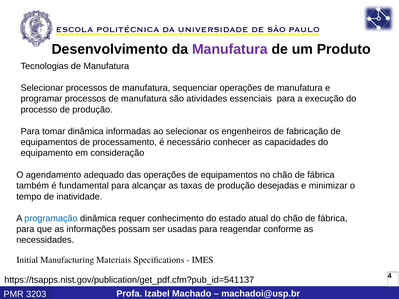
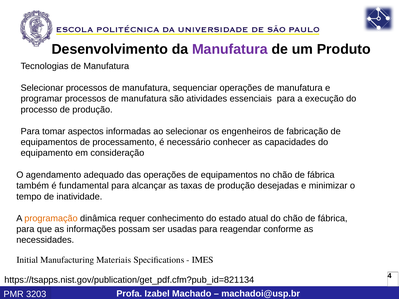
tomar dinâmica: dinâmica -> aspectos (86, 131)
programação colour: blue -> orange (51, 218)
https://tsapps.nist.gov/publication/get_pdf.cfm?pub_id=541137: https://tsapps.nist.gov/publication/get_pdf.cfm?pub_id=541137 -> https://tsapps.nist.gov/publication/get_pdf.cfm?pub_id=821134 (129, 280)
